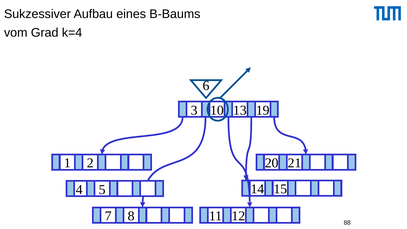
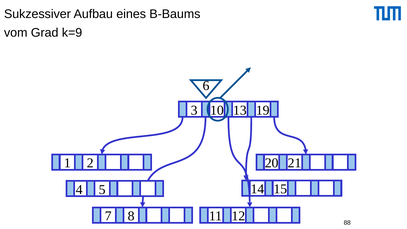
k=4: k=4 -> k=9 (72, 33)
